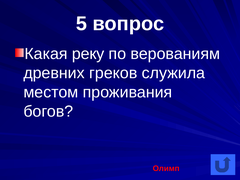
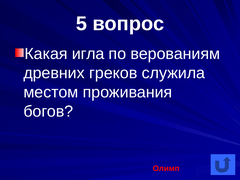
реку: реку -> игла (88, 54)
